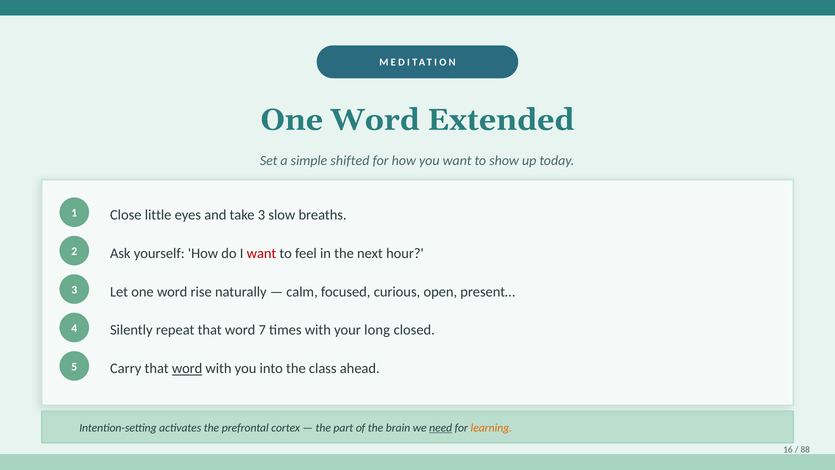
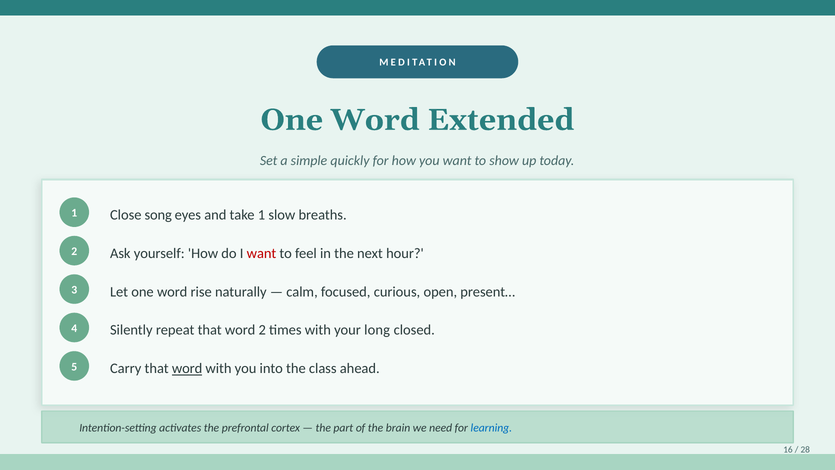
shifted: shifted -> quickly (350, 160)
little: little -> song (158, 215)
take 3: 3 -> 1 (261, 215)
word 7: 7 -> 2 (262, 330)
need underline: present -> none (441, 427)
learning colour: orange -> blue (491, 427)
88: 88 -> 28 (805, 449)
